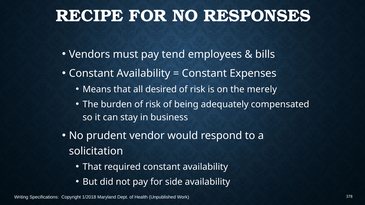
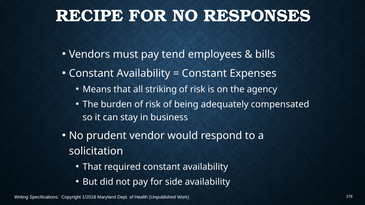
desired: desired -> striking (161, 89)
merely: merely -> agency (262, 89)
